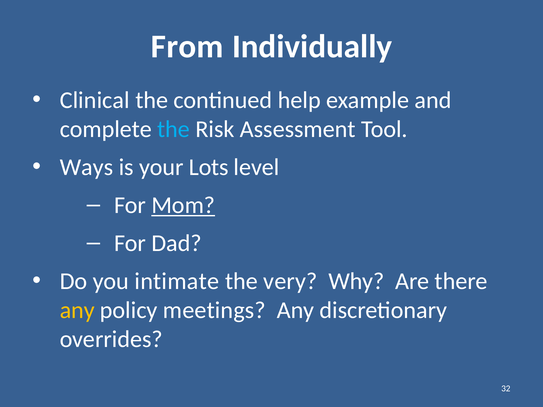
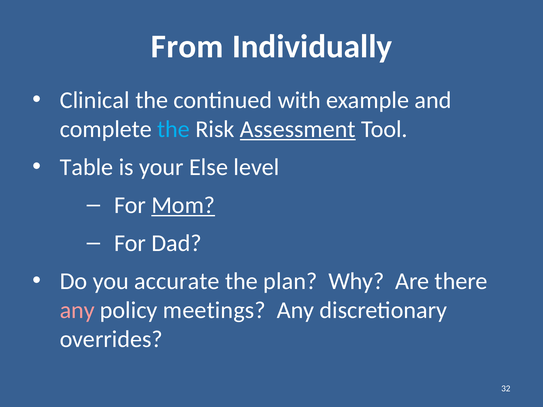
help: help -> with (299, 100)
Assessment underline: none -> present (298, 129)
Ways: Ways -> Table (87, 167)
Lots: Lots -> Else (209, 167)
intimate: intimate -> accurate (177, 281)
very: very -> plan (290, 281)
any colour: yellow -> pink (77, 310)
